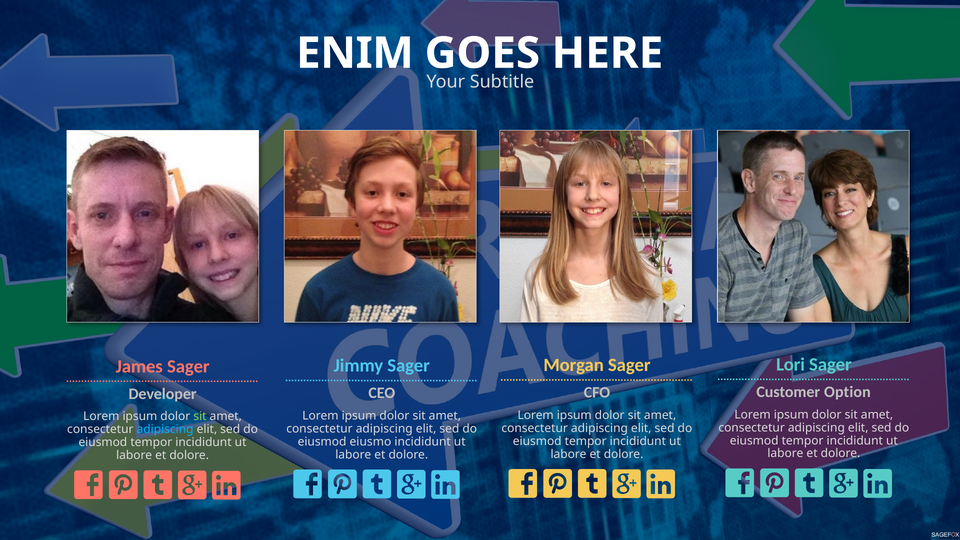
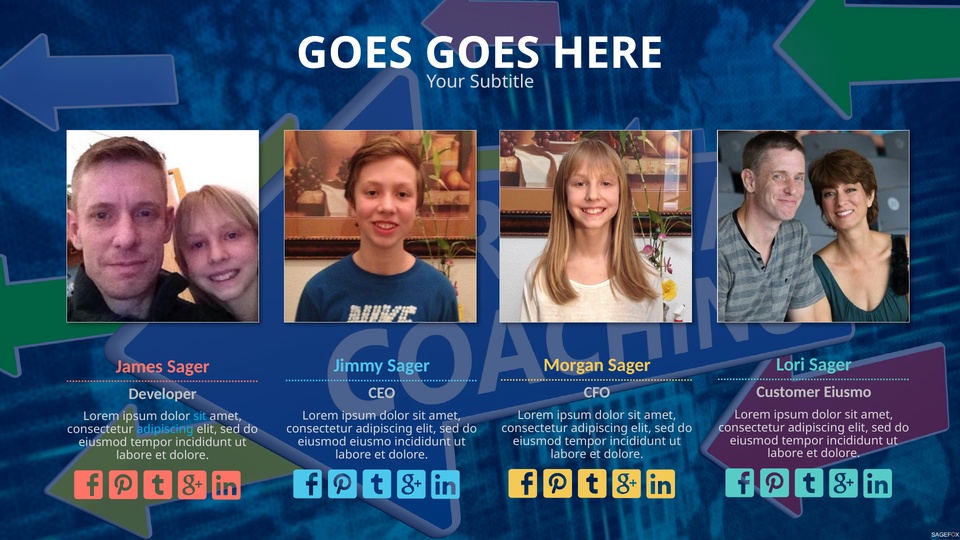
ENIM: ENIM -> GOES (354, 53)
Customer Option: Option -> Eiusmo (848, 392)
sit colour: light green -> light blue (200, 417)
